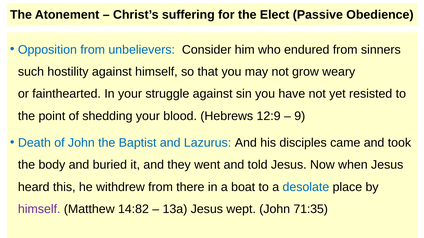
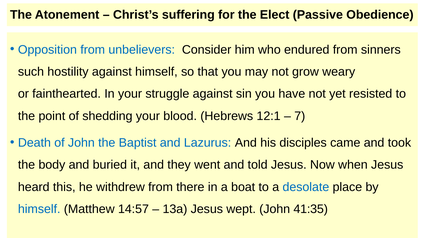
12:9: 12:9 -> 12:1 (269, 116)
9: 9 -> 7 (300, 116)
himself colour: purple -> blue (39, 210)
14:82: 14:82 -> 14:57 (133, 210)
71:35: 71:35 -> 41:35 (311, 210)
